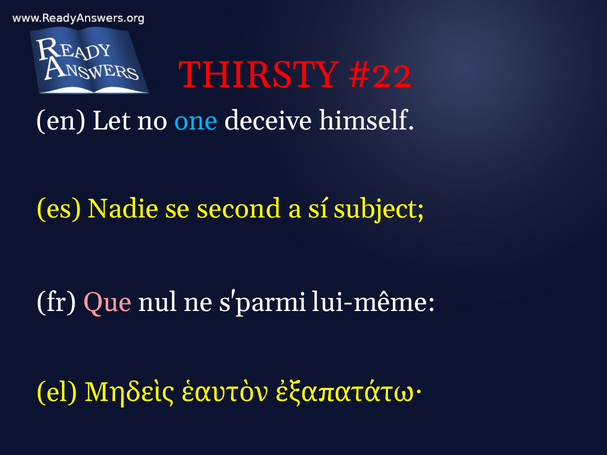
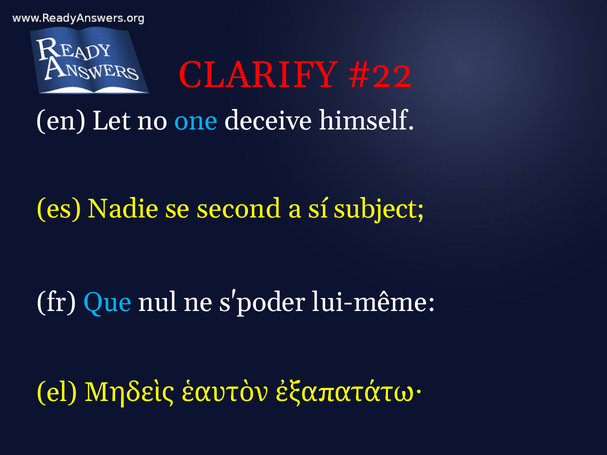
THIRSTY: THIRSTY -> CLARIFY (258, 75)
Que colour: pink -> light blue (107, 302)
s'parmi: s'parmi -> s'poder (263, 302)
